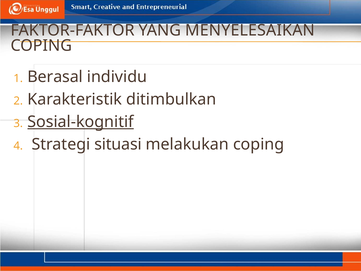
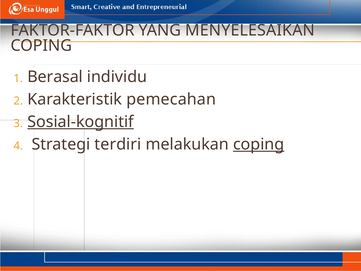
ditimbulkan: ditimbulkan -> pemecahan (171, 99)
situasi: situasi -> terdiri (118, 144)
coping underline: none -> present (259, 144)
